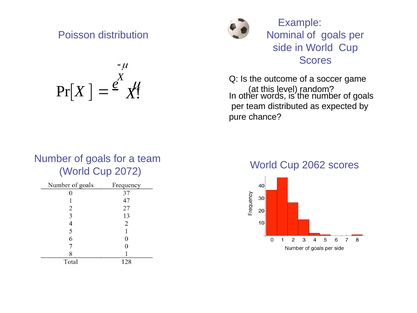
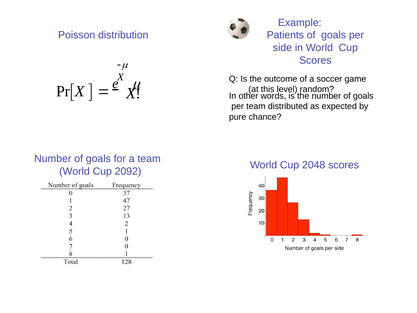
Nominal: Nominal -> Patients (285, 35)
2062: 2062 -> 2048 (314, 165)
2072: 2072 -> 2092 (128, 171)
